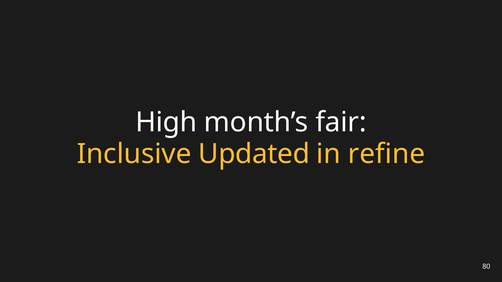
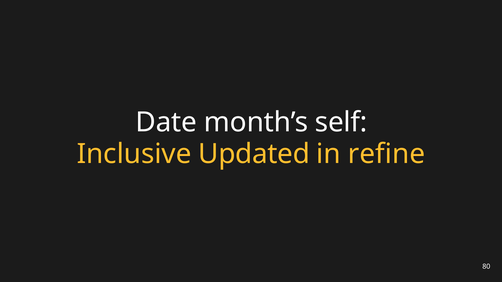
High: High -> Date (166, 123)
fair: fair -> self (341, 123)
